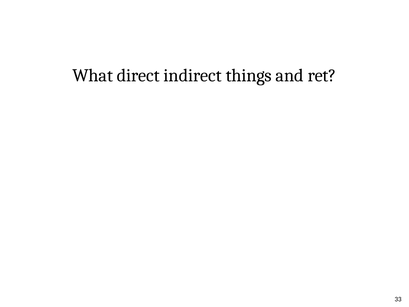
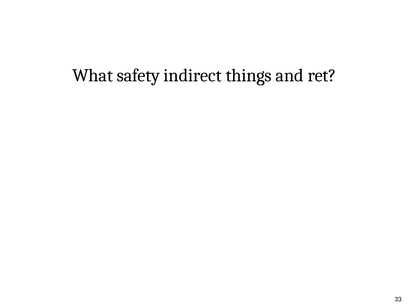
direct: direct -> safety (138, 76)
